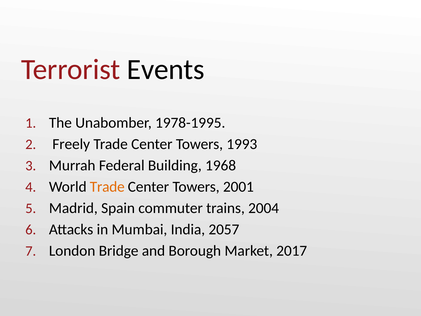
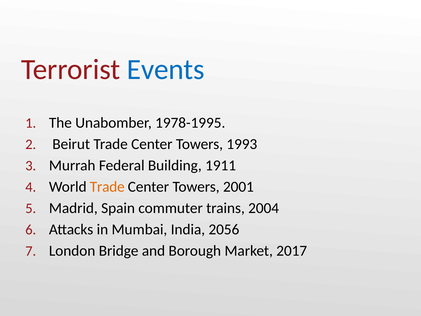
Events colour: black -> blue (166, 70)
Freely: Freely -> Beirut (71, 144)
1968: 1968 -> 1911 (221, 165)
2057: 2057 -> 2056 (224, 229)
